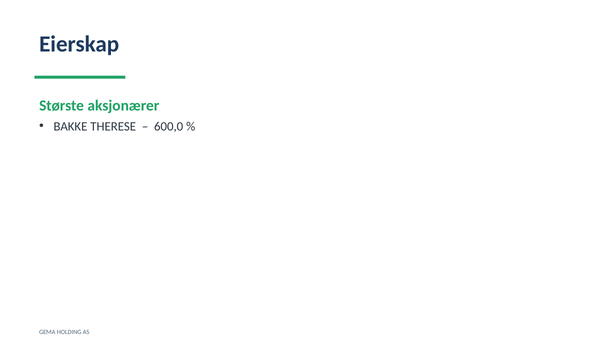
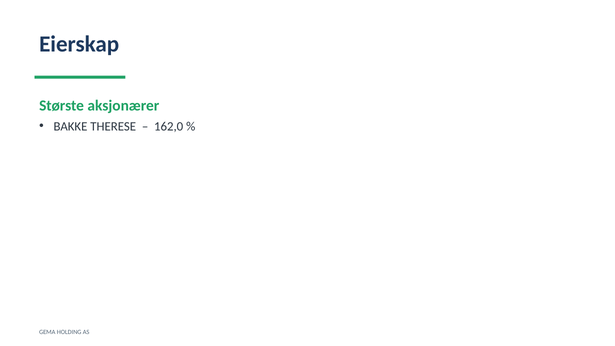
600,0: 600,0 -> 162,0 (169, 126)
